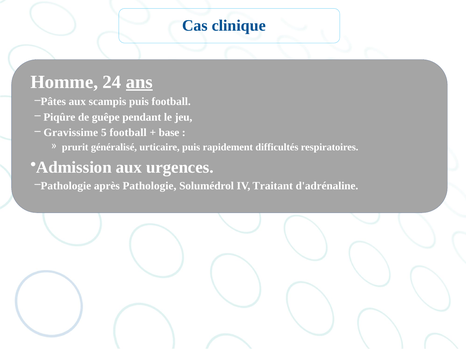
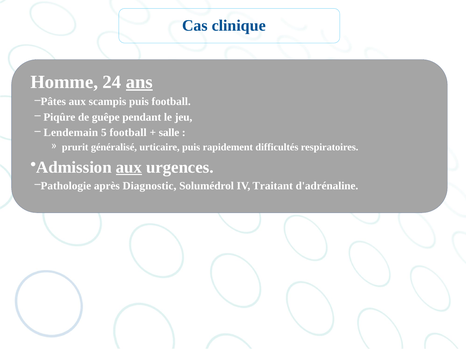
Gravissime: Gravissime -> Lendemain (71, 133)
base: base -> salle (169, 133)
aux underline: none -> present (129, 167)
après Pathologie: Pathologie -> Diagnostic (149, 186)
